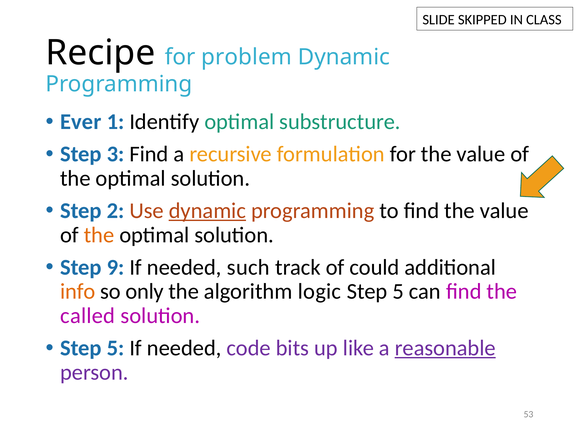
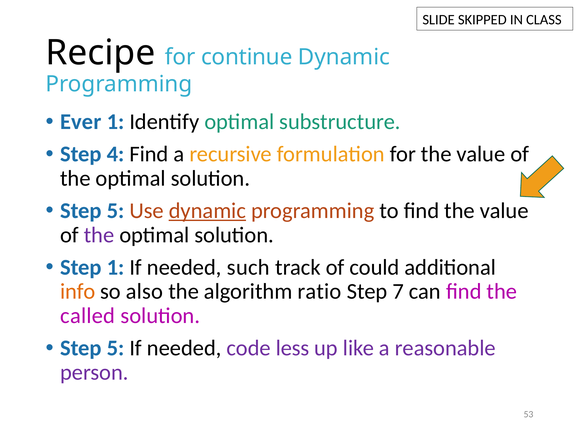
problem: problem -> continue (247, 57)
3: 3 -> 4 (115, 154)
2: 2 -> 5 (115, 211)
the colour: orange -> purple (99, 235)
Step 9: 9 -> 1 (115, 267)
only: only -> also (144, 292)
logic: logic -> ratio (319, 292)
5: 5 -> 7 (398, 292)
bits: bits -> less (293, 348)
reasonable underline: present -> none (445, 348)
